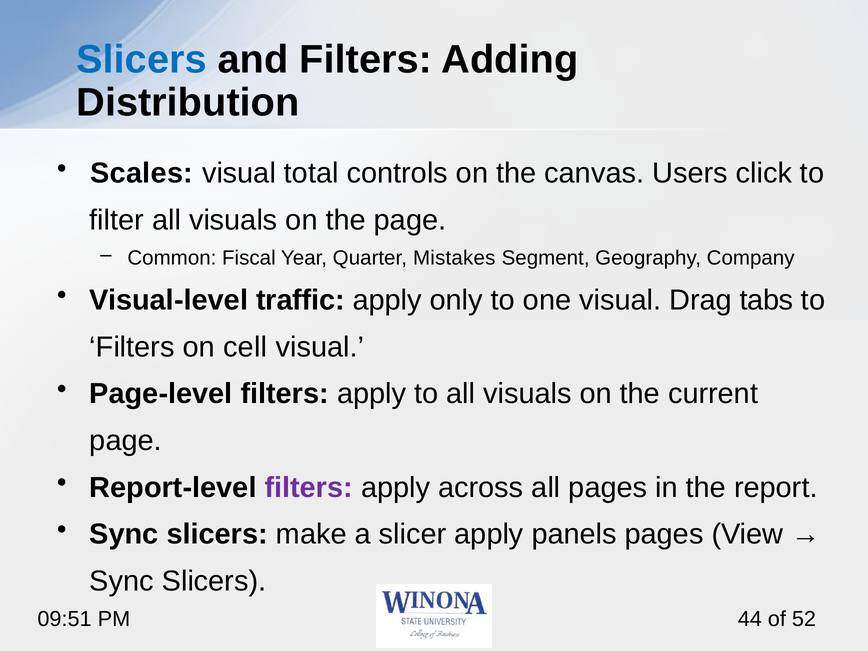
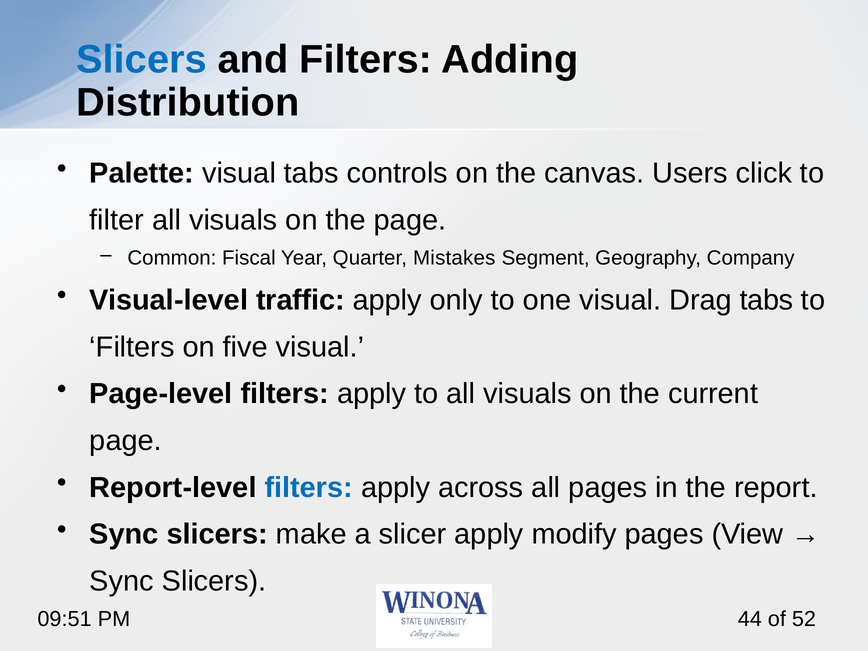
Scales: Scales -> Palette (142, 173)
visual total: total -> tabs (311, 173)
cell: cell -> five (245, 347)
filters colour: purple -> blue (309, 488)
panels: panels -> modify (574, 534)
